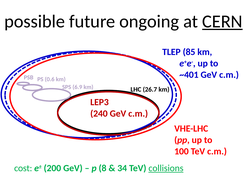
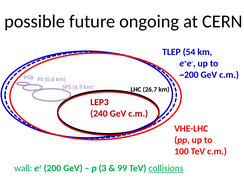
CERN underline: present -> none (222, 22)
85: 85 -> 54 (189, 52)
~401: ~401 -> ~200 (189, 75)
cost: cost -> wall (23, 168)
8: 8 -> 3 (103, 168)
34: 34 -> 99 (122, 168)
